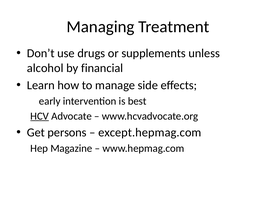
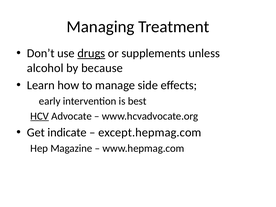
drugs underline: none -> present (91, 53)
financial: financial -> because (102, 68)
persons: persons -> indicate (67, 132)
